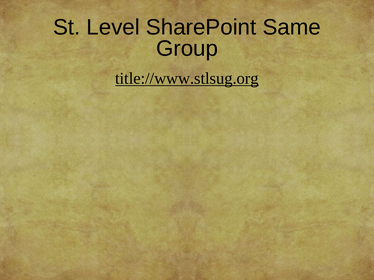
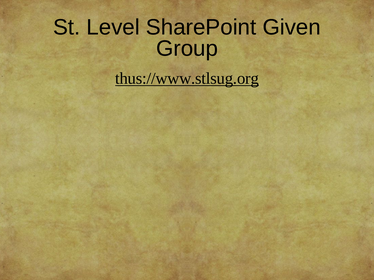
Same: Same -> Given (292, 27)
title://www.stlsug.org: title://www.stlsug.org -> thus://www.stlsug.org (187, 78)
